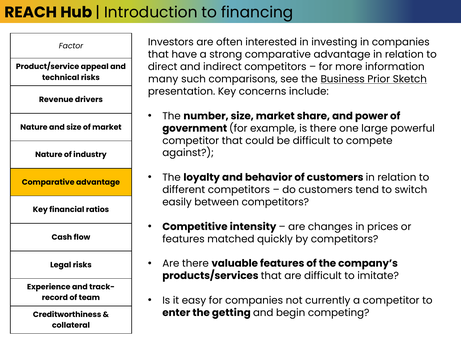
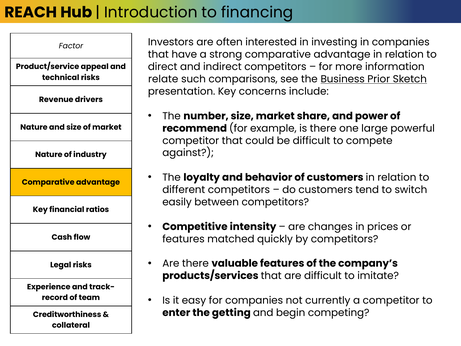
many: many -> relate (163, 79)
government: government -> recommend (195, 128)
